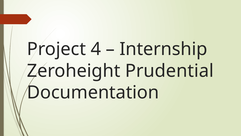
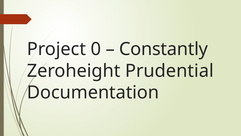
4: 4 -> 0 (96, 49)
Internship: Internship -> Constantly (164, 49)
